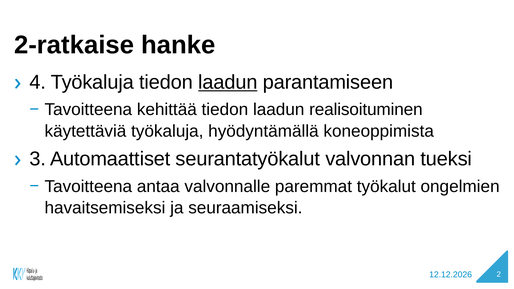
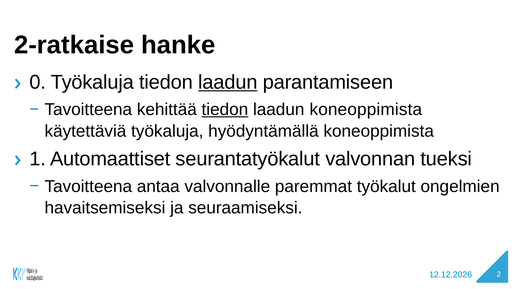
4: 4 -> 0 (38, 82)
tiedon underline: none -> present (225, 110)
laadun realisoituminen: realisoituminen -> koneoppimista (366, 110)
3: 3 -> 1 (38, 159)
